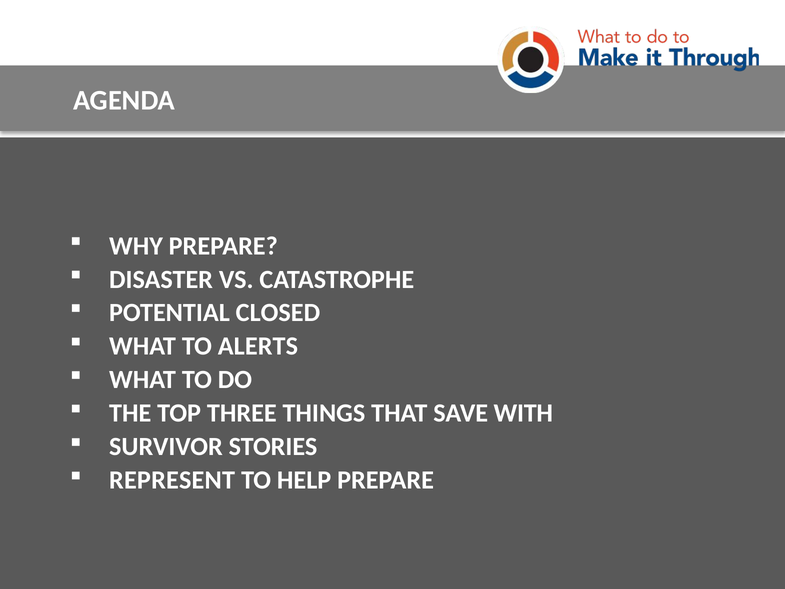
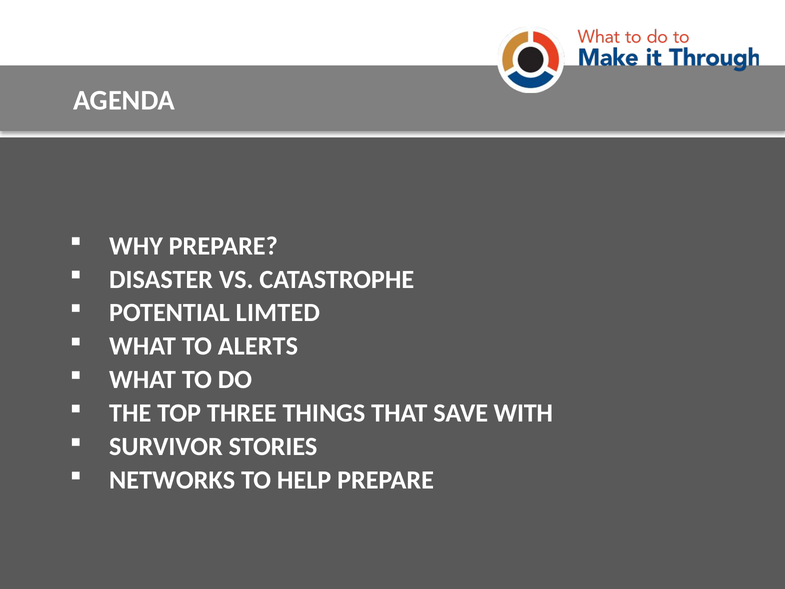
CLOSED: CLOSED -> LIMTED (278, 313)
REPRESENT: REPRESENT -> NETWORKS (172, 480)
